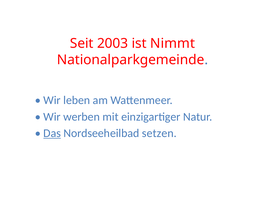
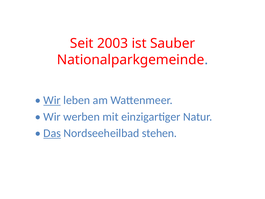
Nimmt: Nimmt -> Sauber (173, 43)
Wir underline: none -> present (52, 100)
setzen: setzen -> stehen (159, 133)
